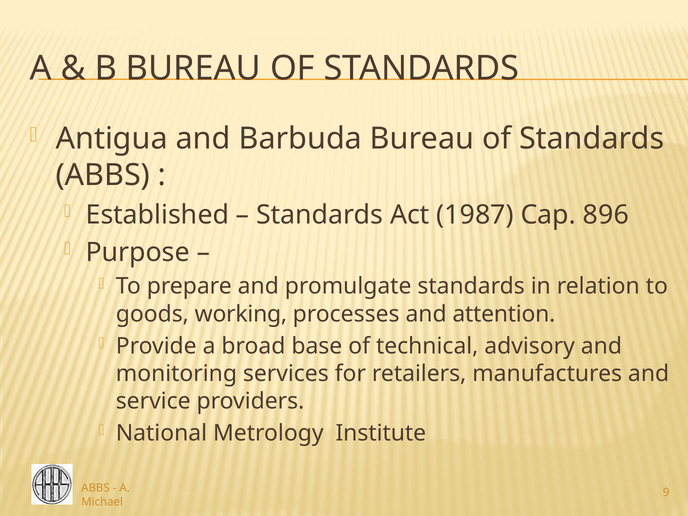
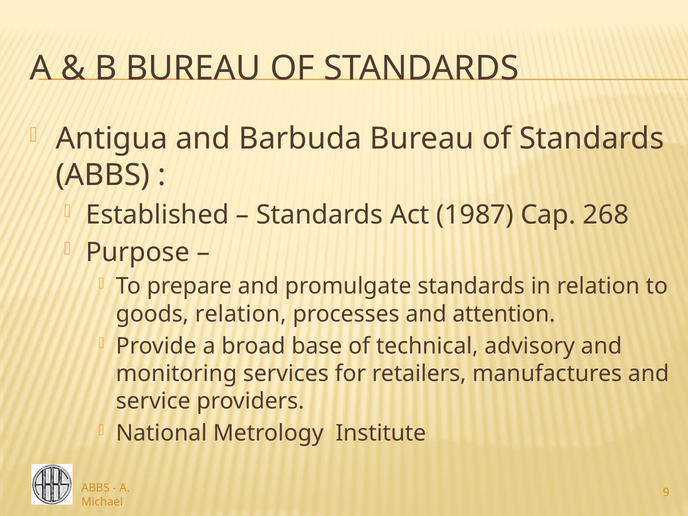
896: 896 -> 268 (606, 215)
goods working: working -> relation (241, 314)
